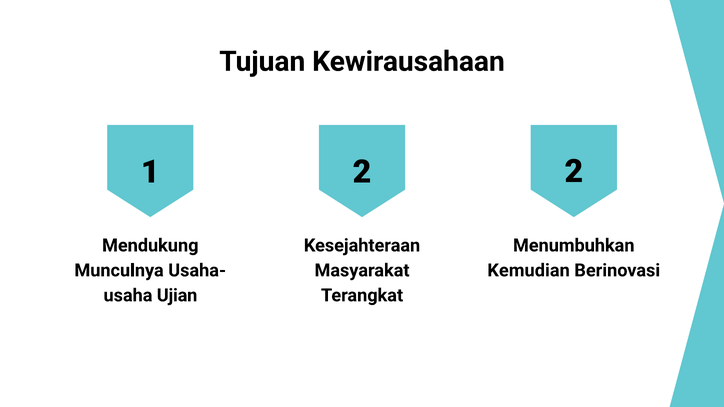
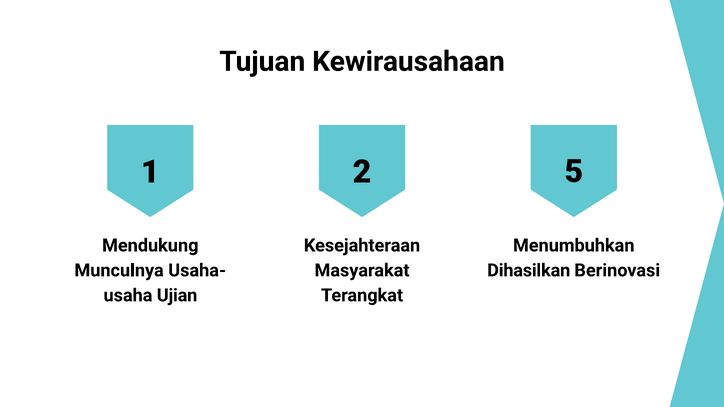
1 2: 2 -> 5 (574, 172)
Kemudian: Kemudian -> Dihasilkan (529, 271)
